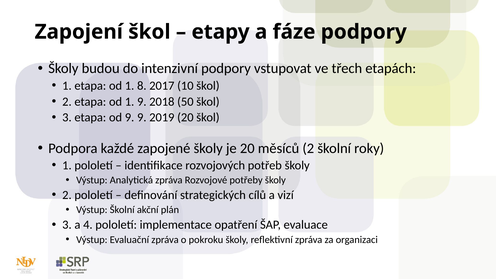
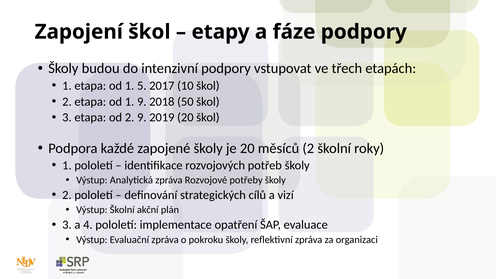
8: 8 -> 5 (142, 86)
od 9: 9 -> 2 (130, 118)
